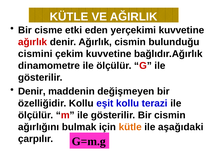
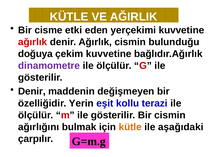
cismini: cismini -> doğuya (35, 54)
dinamometre colour: black -> purple (49, 66)
özelliğidir Kollu: Kollu -> Yerin (81, 103)
